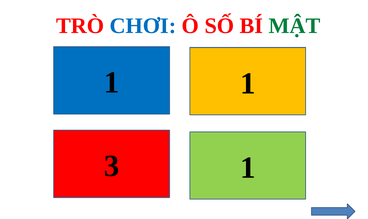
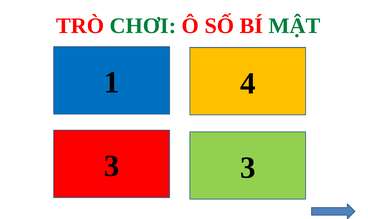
CHƠI colour: blue -> green (143, 26)
1 1: 1 -> 4 (248, 84)
3 1: 1 -> 3 (248, 168)
